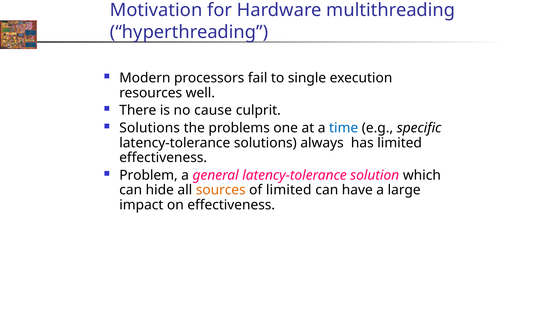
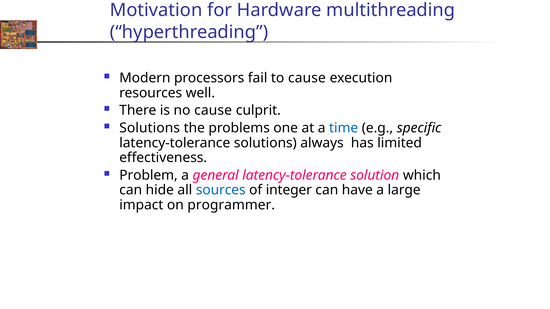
to single: single -> cause (307, 78)
sources colour: orange -> blue (221, 190)
of limited: limited -> integer (289, 190)
on effectiveness: effectiveness -> programmer (231, 205)
